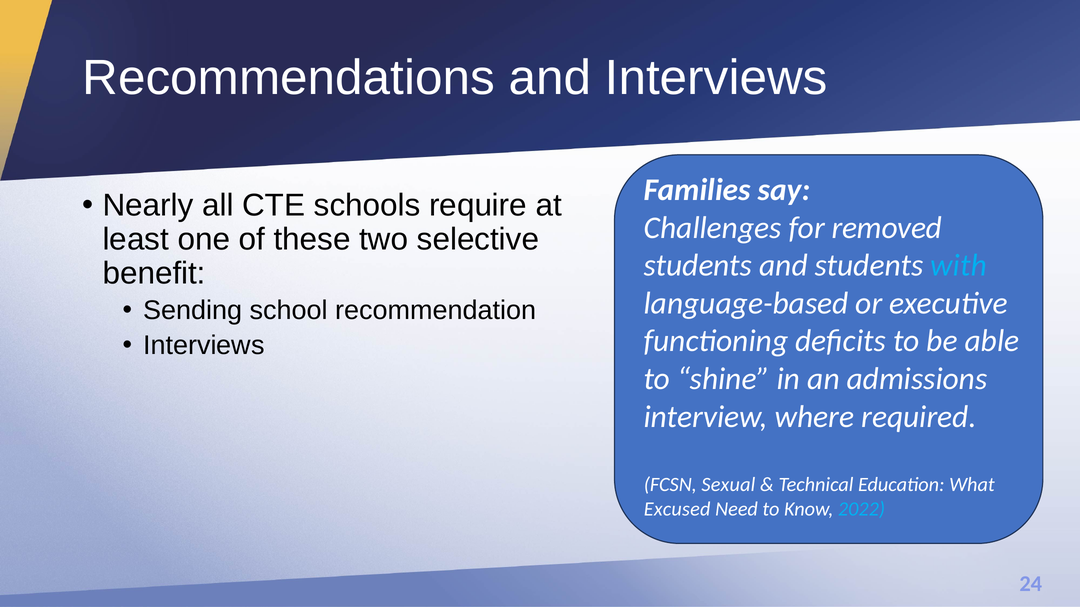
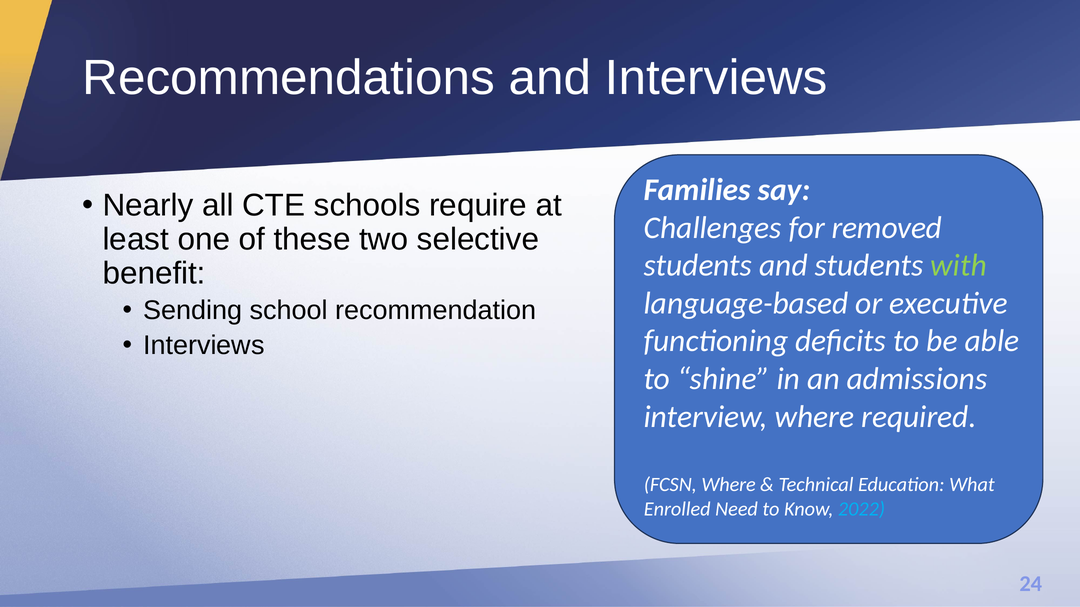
with colour: light blue -> light green (959, 266)
FCSN Sexual: Sexual -> Where (729, 485)
Excused: Excused -> Enrolled (677, 509)
